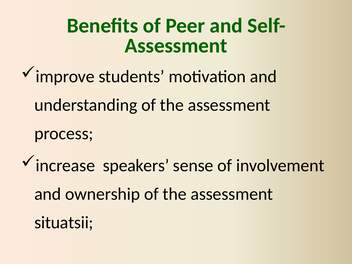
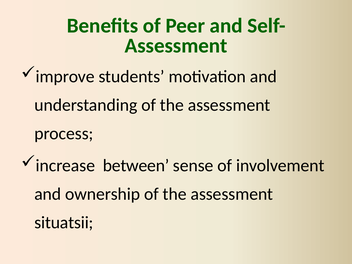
speakers: speakers -> between (136, 166)
